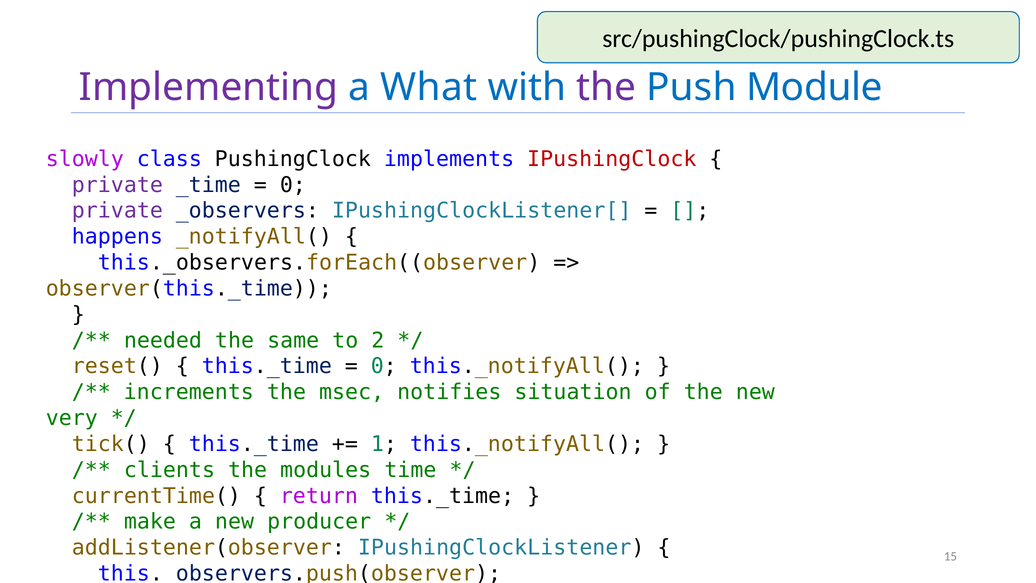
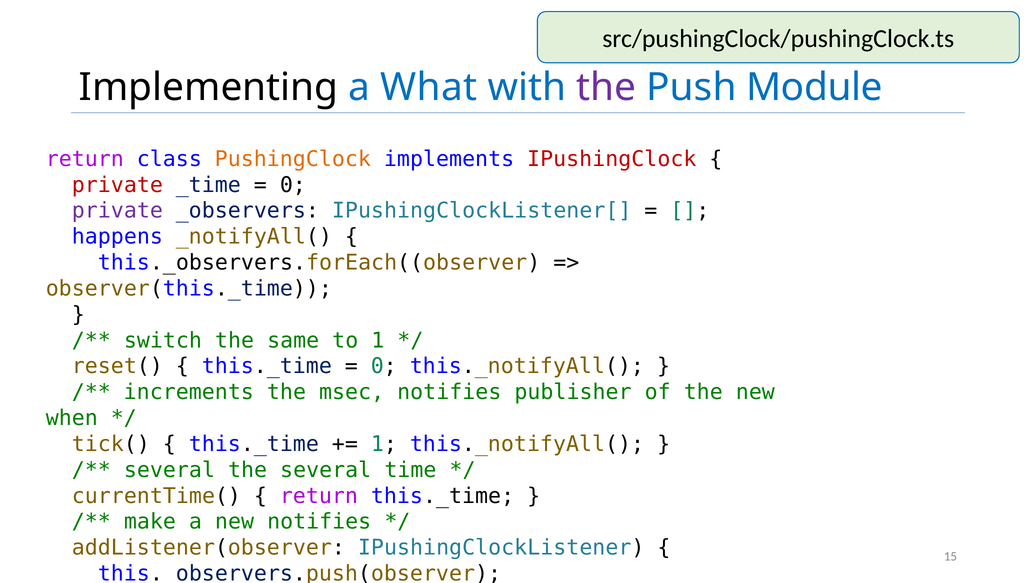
Implementing colour: purple -> black (209, 87)
slowly: slowly -> return (85, 159)
PushingClock colour: black -> orange (293, 159)
private colour: purple -> red (117, 185)
needed: needed -> switch (163, 340)
to 2: 2 -> 1 (378, 340)
situation: situation -> publisher (573, 392)
very: very -> when (72, 418)
clients: clients -> several (169, 470)
the modules: modules -> several (326, 470)
new producer: producer -> notifies (319, 522)
